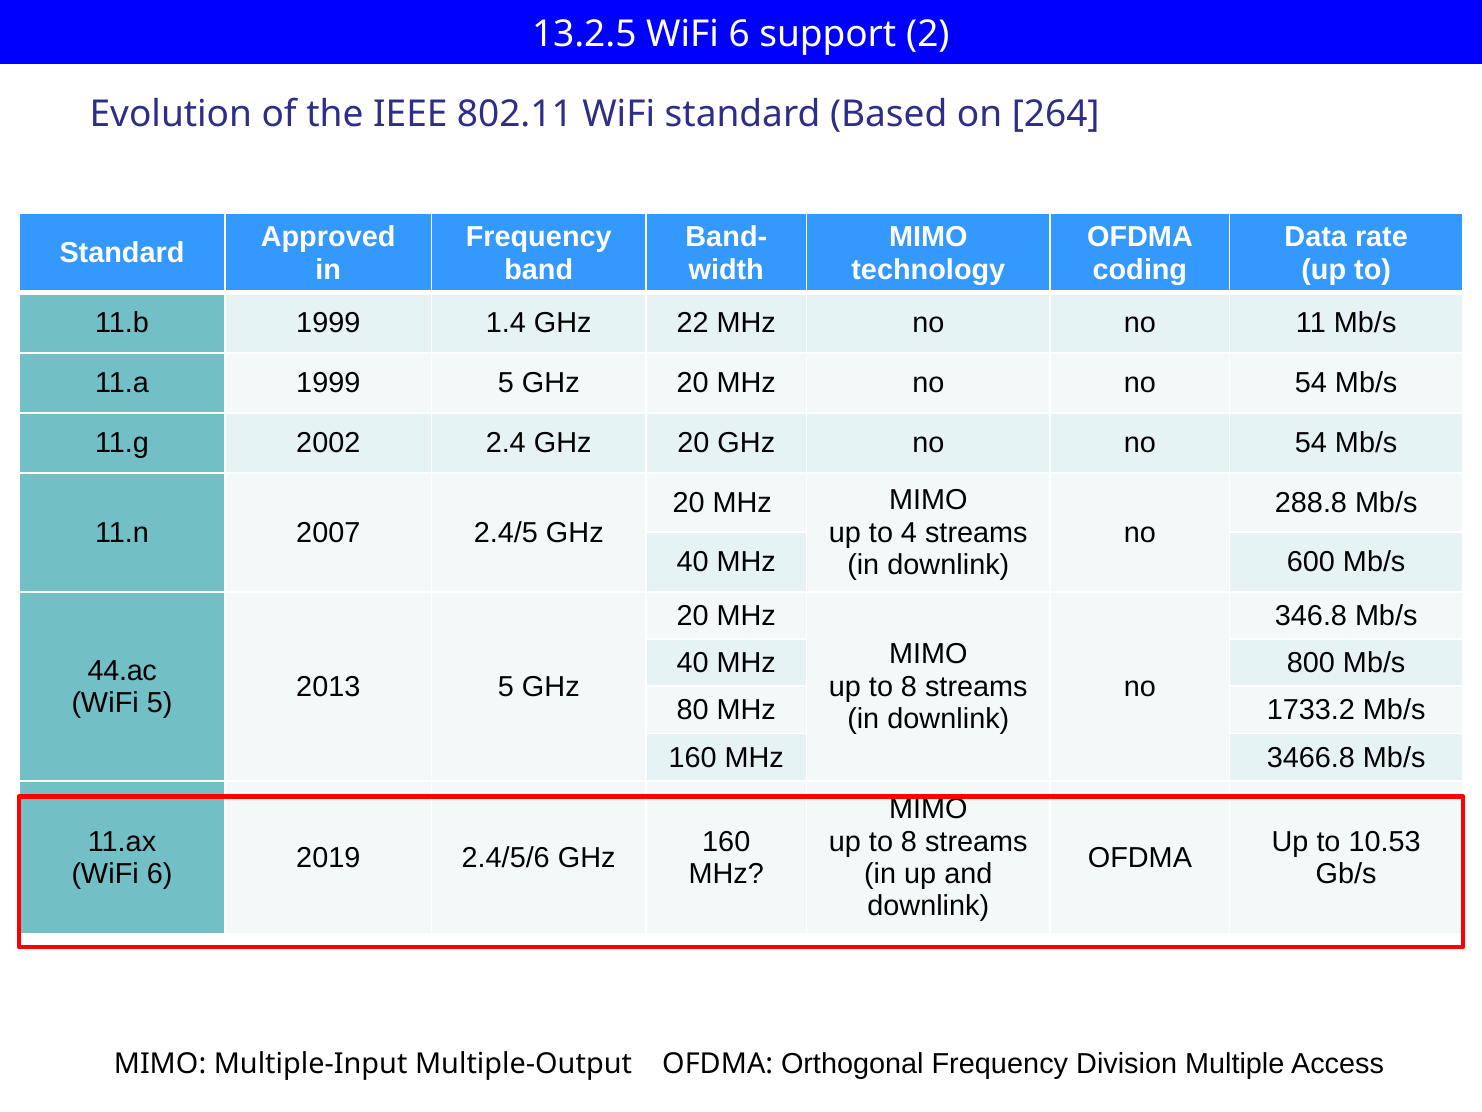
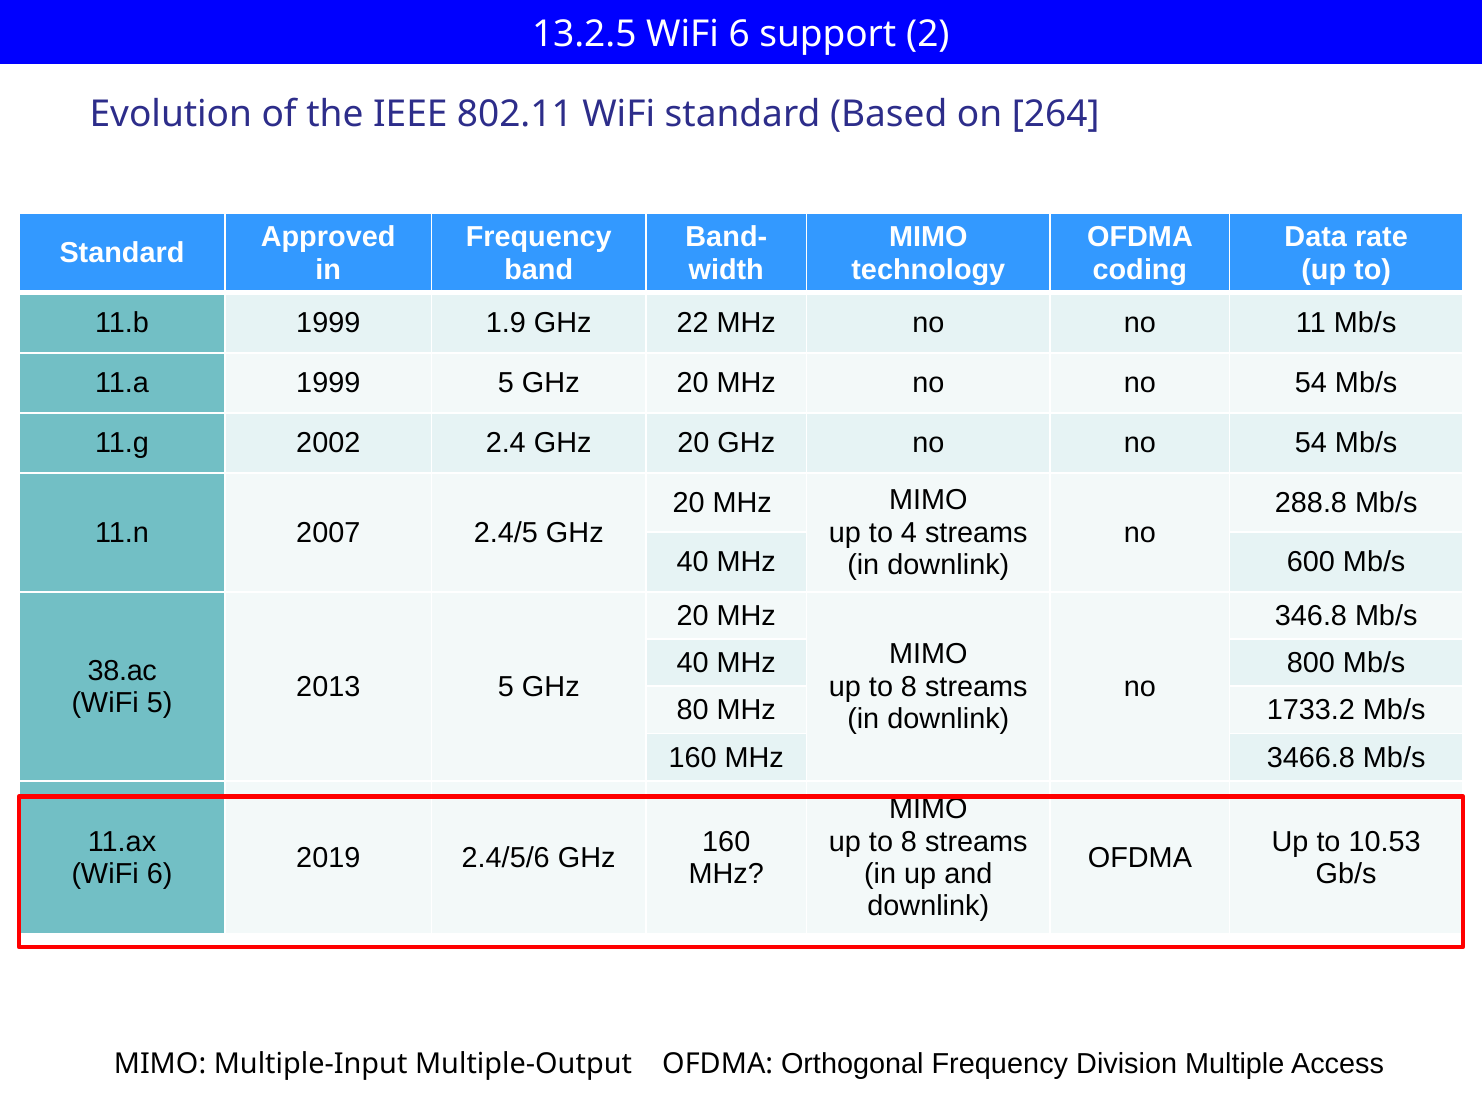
1.4: 1.4 -> 1.9 (506, 323)
44.ac: 44.ac -> 38.ac (122, 670)
